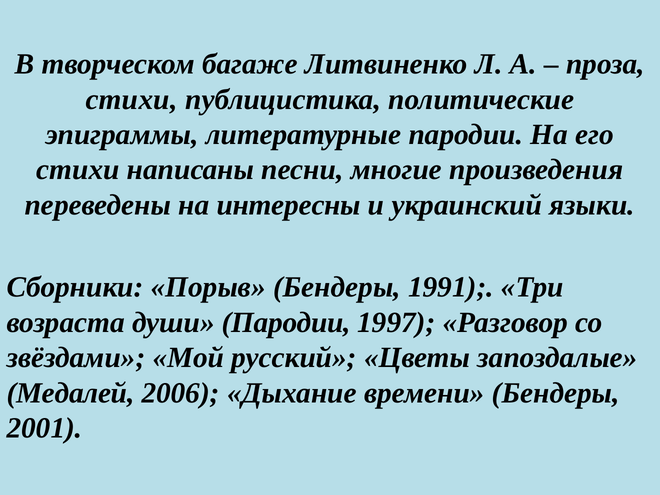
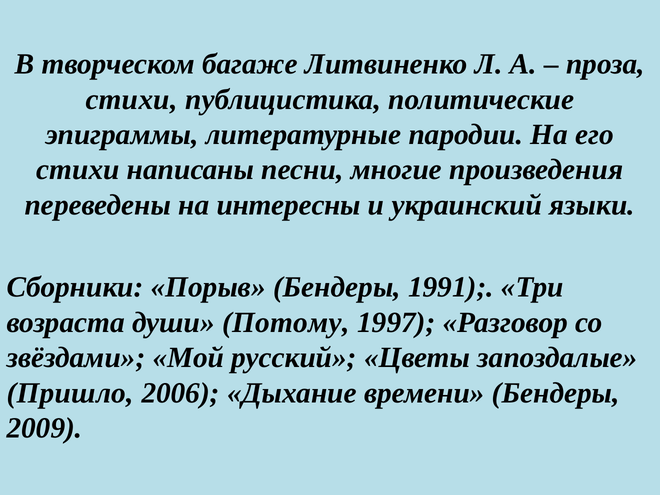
души Пародии: Пародии -> Потому (286, 322)
Медалей: Медалей -> Пришло (70, 393)
2001: 2001 -> 2009 (44, 428)
